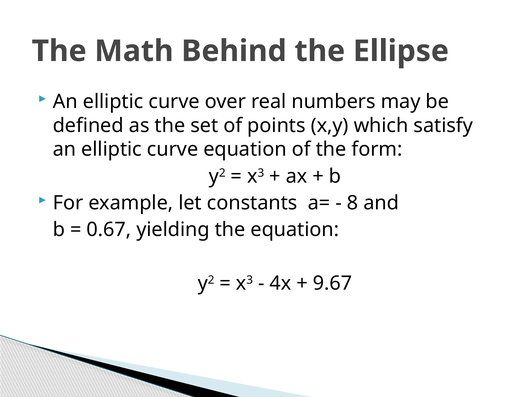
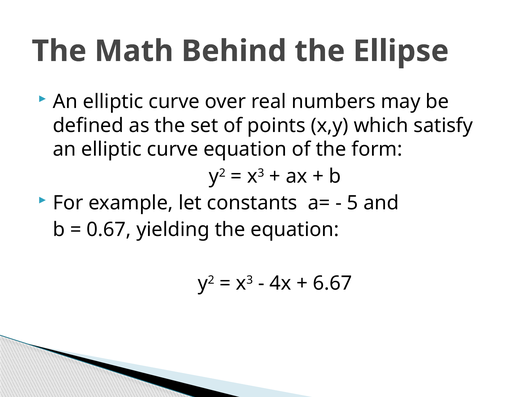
8: 8 -> 5 (353, 203)
9.67: 9.67 -> 6.67 (333, 283)
